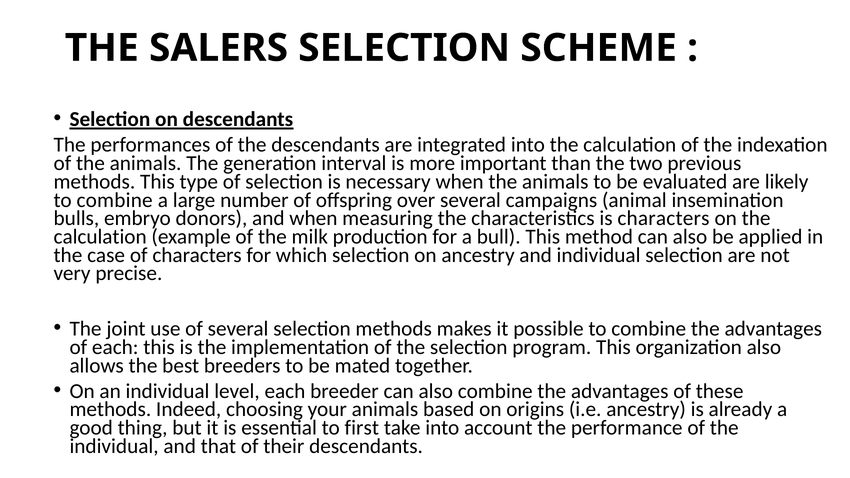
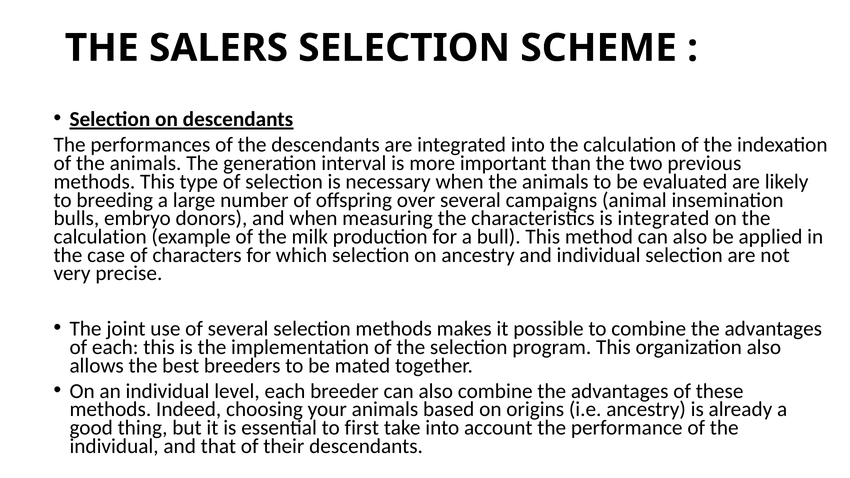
combine: combine -> breeding (115, 200)
is characters: characters -> integrated (663, 218)
